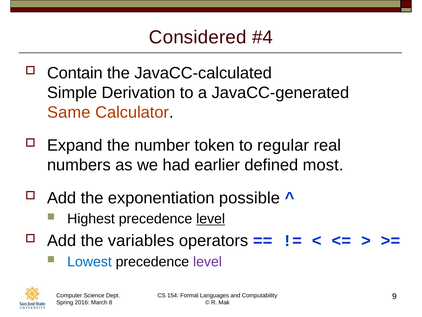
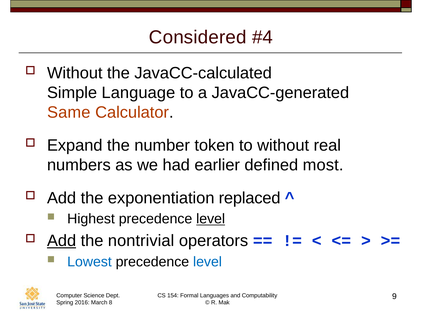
Contain: Contain -> Without (75, 73)
Derivation: Derivation -> Language (138, 93)
to regular: regular -> without (283, 145)
possible: possible -> replaced (250, 198)
Add underline: none -> present (62, 240)
variables: variables -> nontrivial (141, 240)
level colour: purple -> blue (208, 261)
